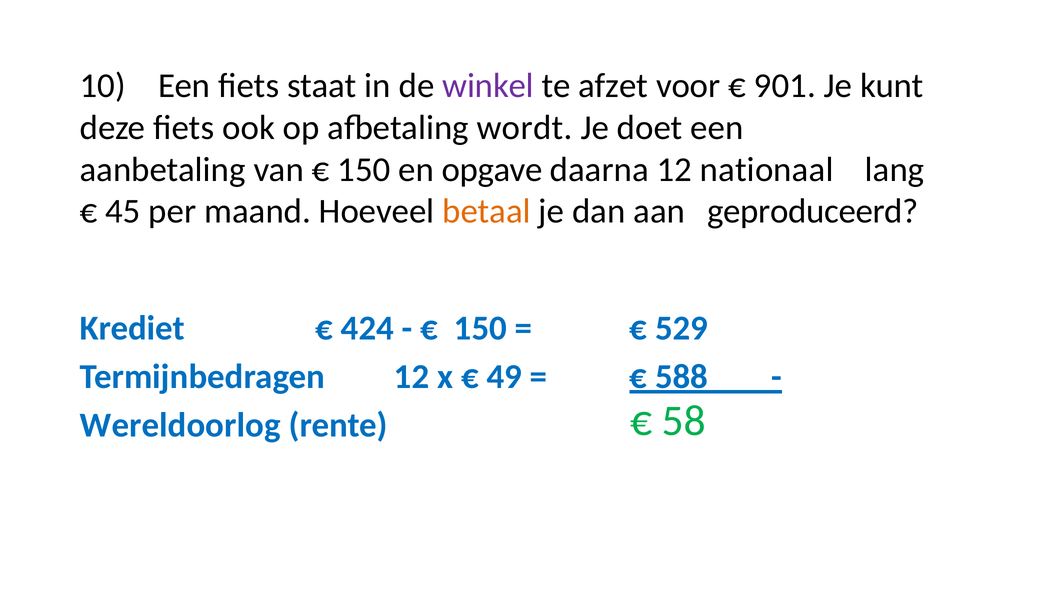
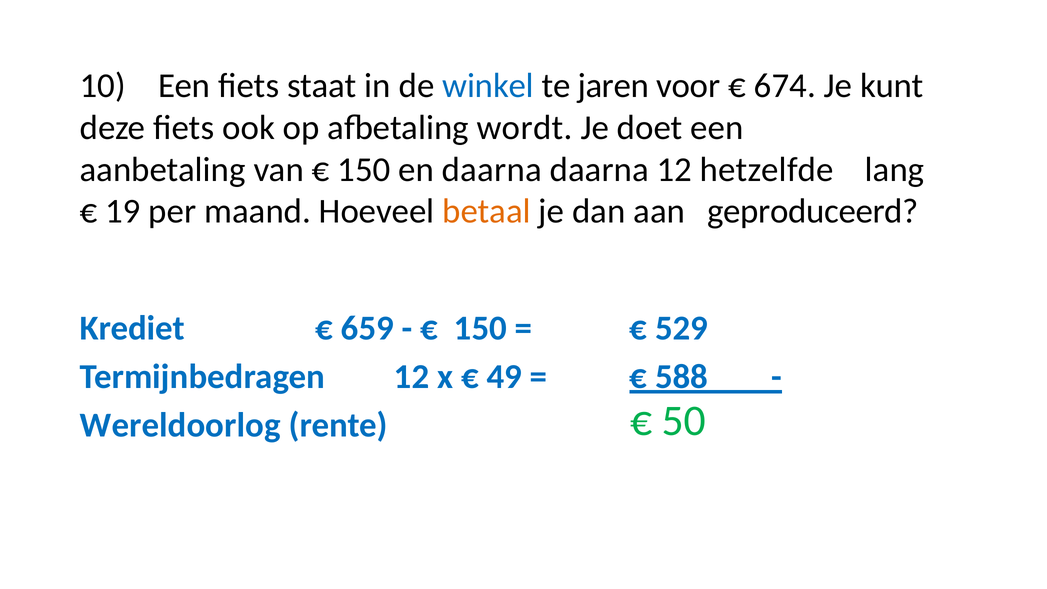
winkel colour: purple -> blue (488, 86)
afzet: afzet -> jaren (613, 86)
901: 901 -> 674 (785, 86)
en opgave: opgave -> daarna (492, 169)
nationaal: nationaal -> hetzelfde (767, 169)
45: 45 -> 19 (123, 211)
424: 424 -> 659 (367, 328)
58: 58 -> 50 (684, 421)
